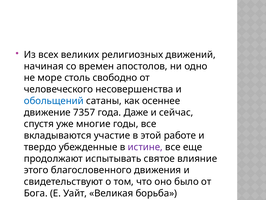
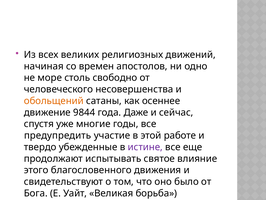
обольщений colour: blue -> orange (54, 101)
7357: 7357 -> 9844 (84, 112)
вкладываются: вкладываются -> предупредить (58, 135)
